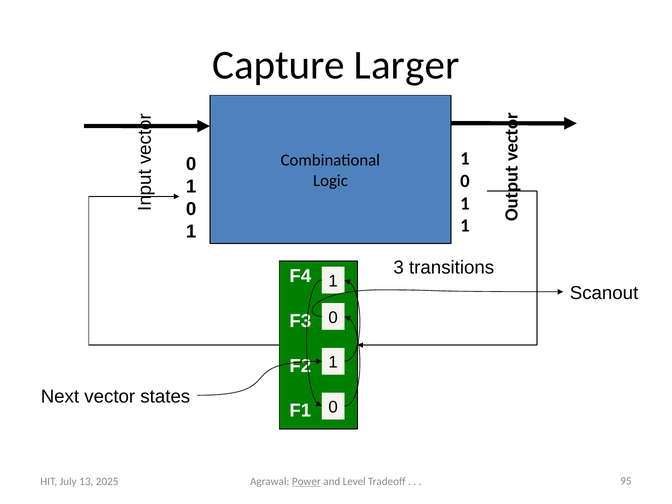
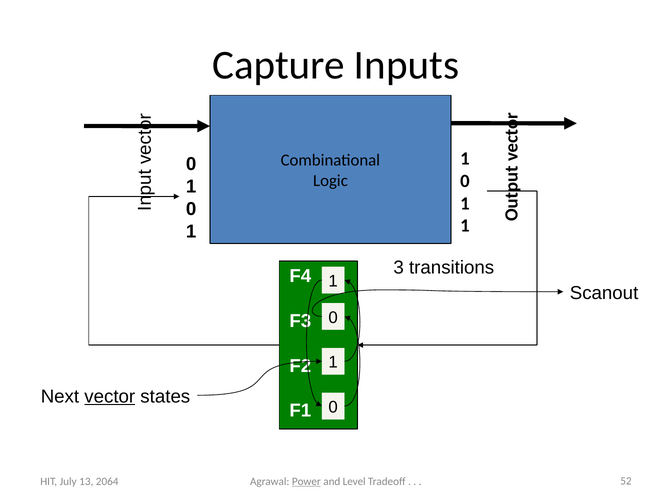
Larger: Larger -> Inputs (407, 65)
vector underline: none -> present (110, 397)
2025: 2025 -> 2064 (107, 481)
95: 95 -> 52 (626, 481)
